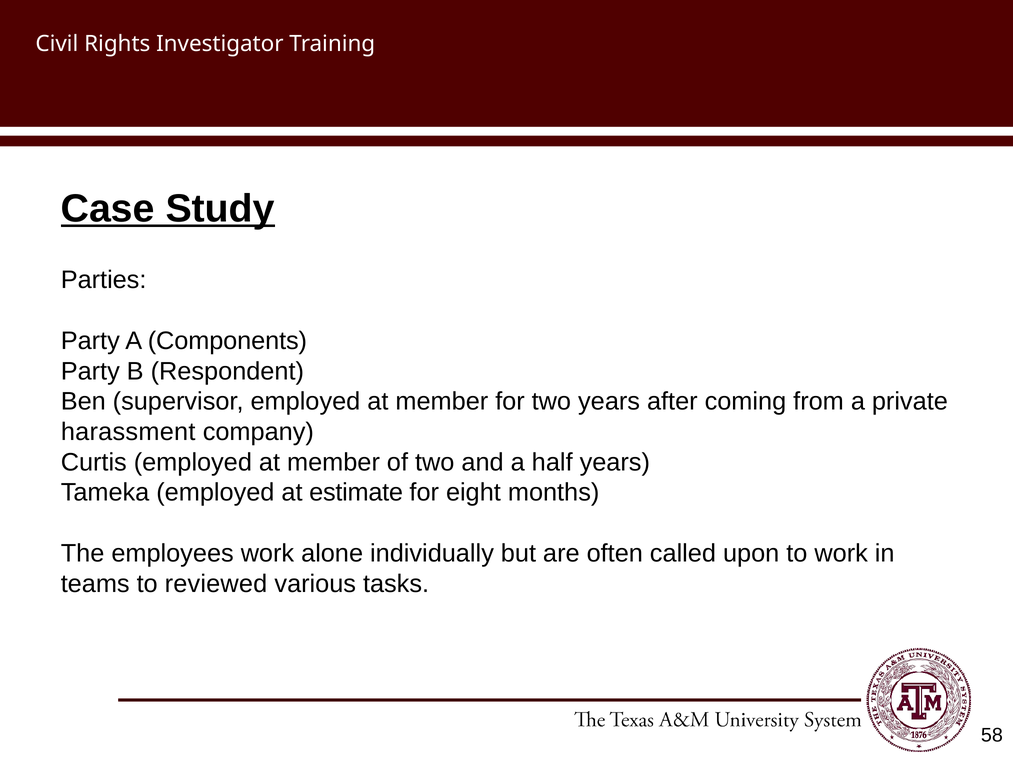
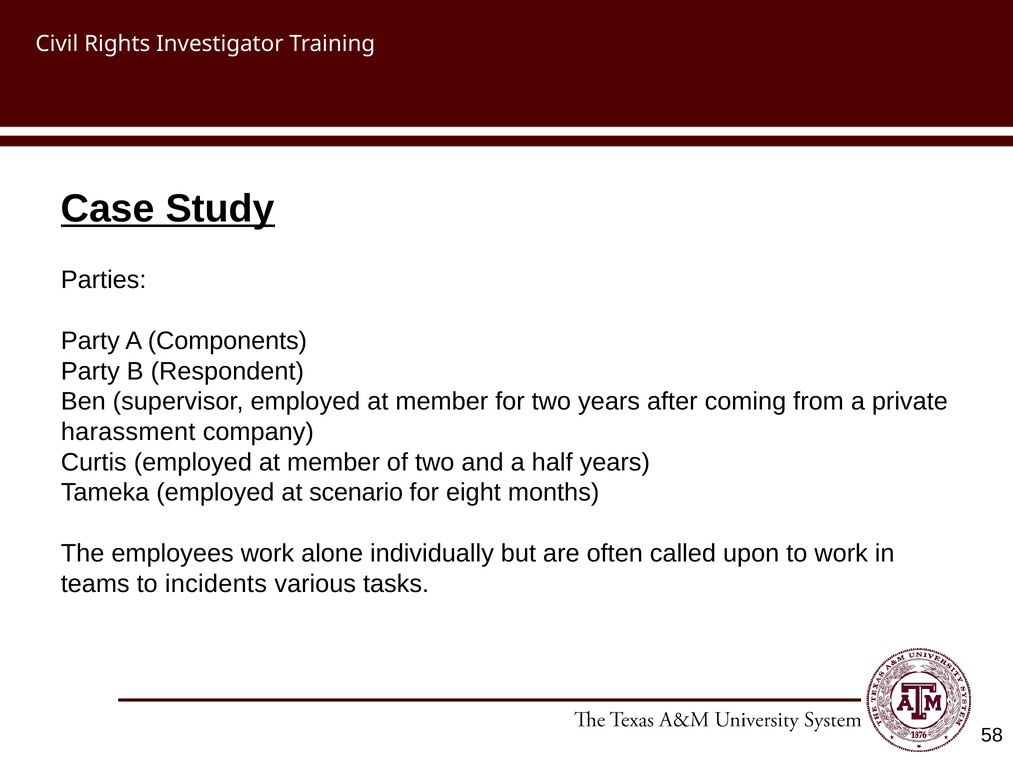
estimate: estimate -> scenario (356, 493)
reviewed: reviewed -> incidents (216, 584)
